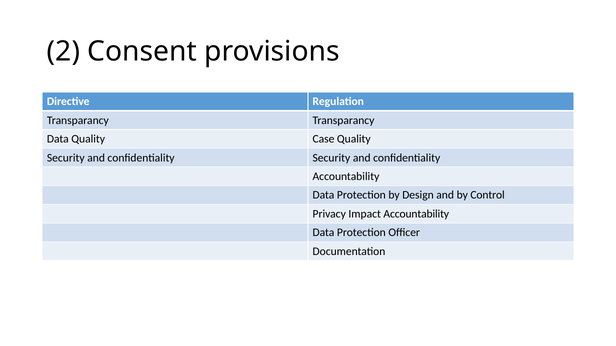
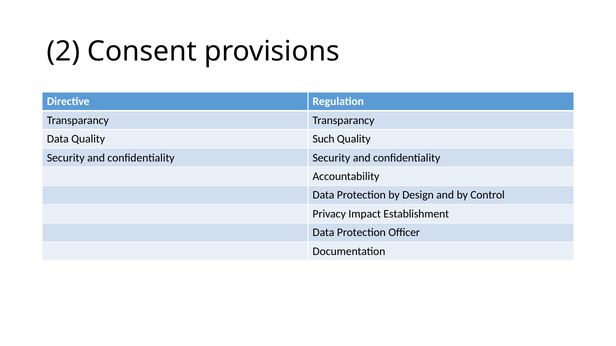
Case: Case -> Such (324, 139)
Impact Accountability: Accountability -> Establishment (416, 214)
